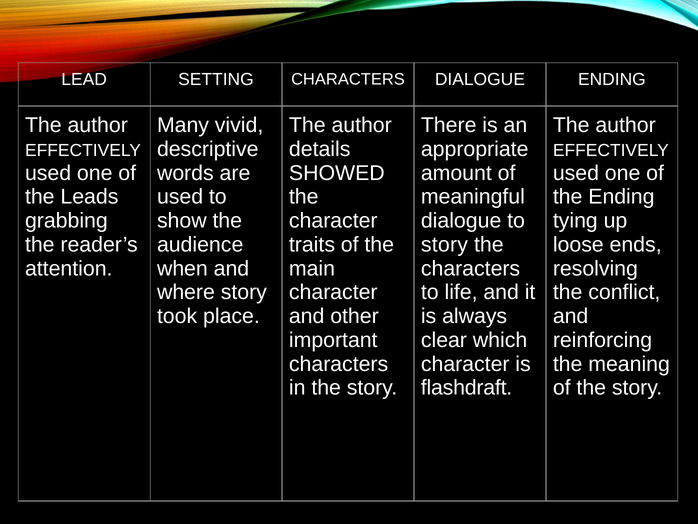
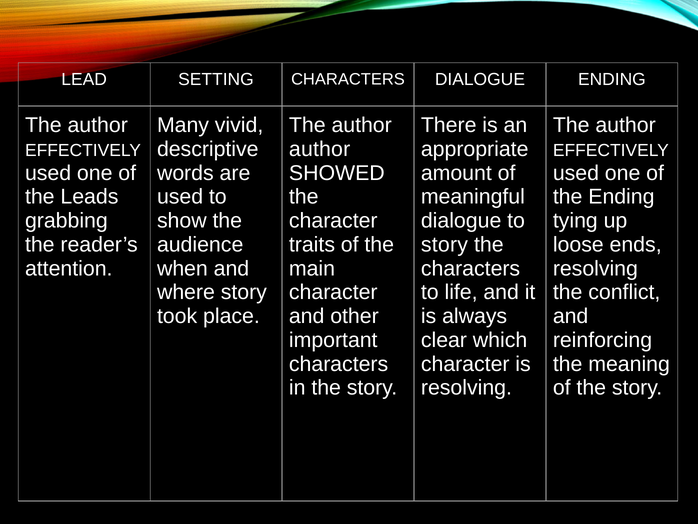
details: details -> author (320, 149)
flashdraft: flashdraft -> resolving (466, 387)
